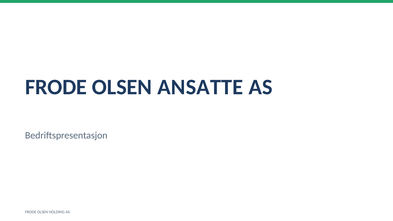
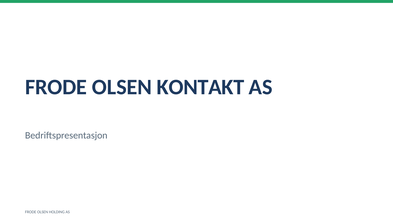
ANSATTE: ANSATTE -> KONTAKT (200, 87)
